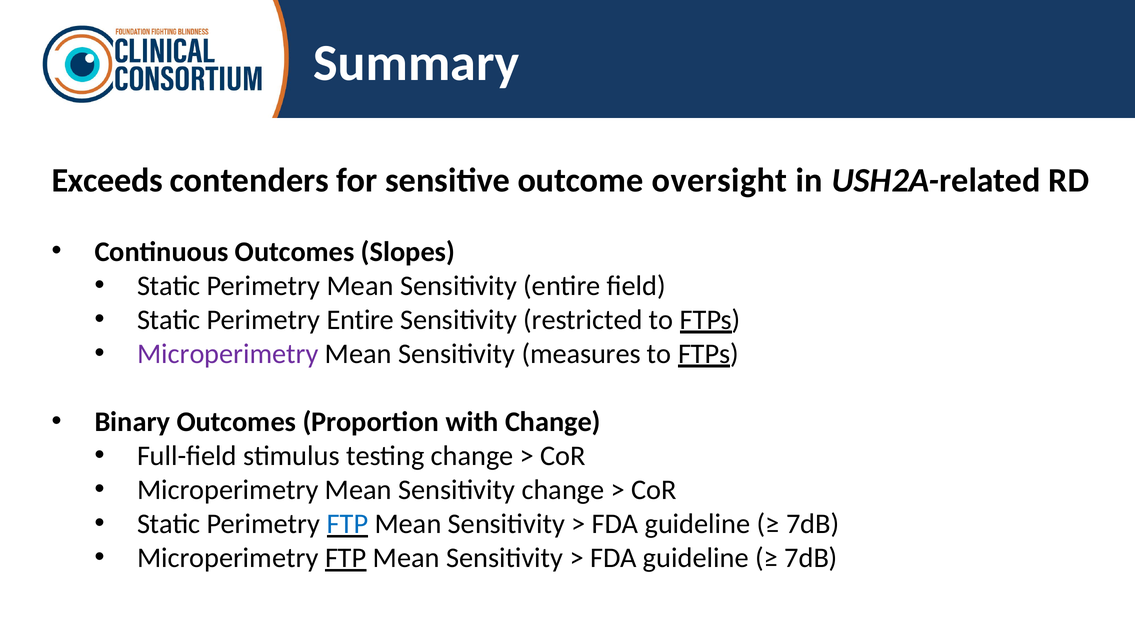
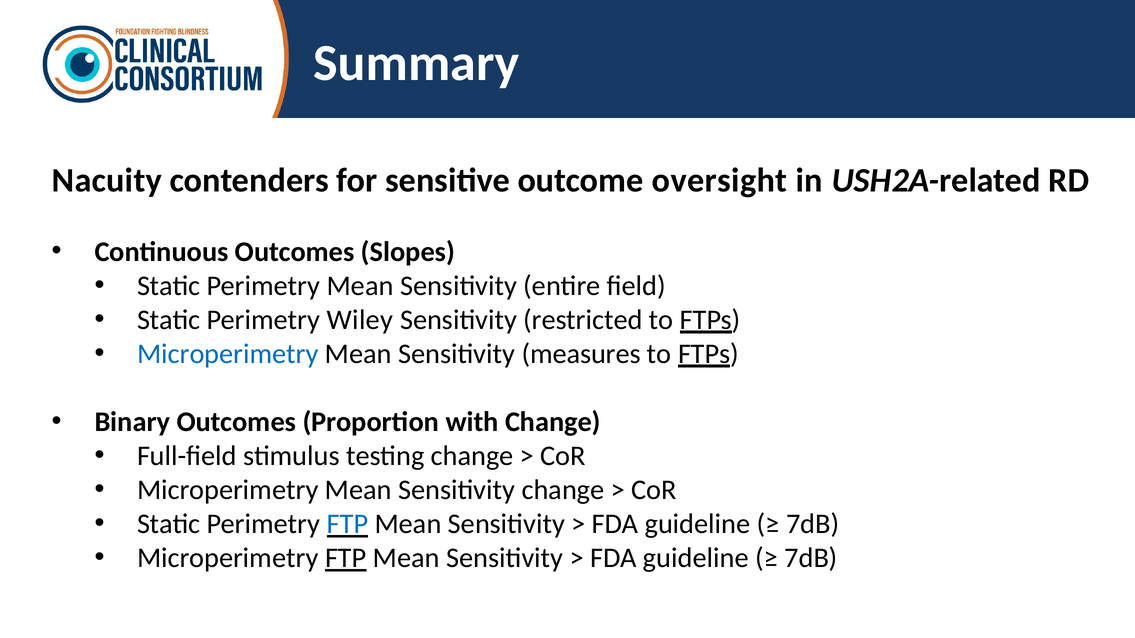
Exceeds: Exceeds -> Nacuity (107, 181)
Perimetry Entire: Entire -> Wiley (360, 320)
Microperimetry colour: purple -> blue (228, 354)
